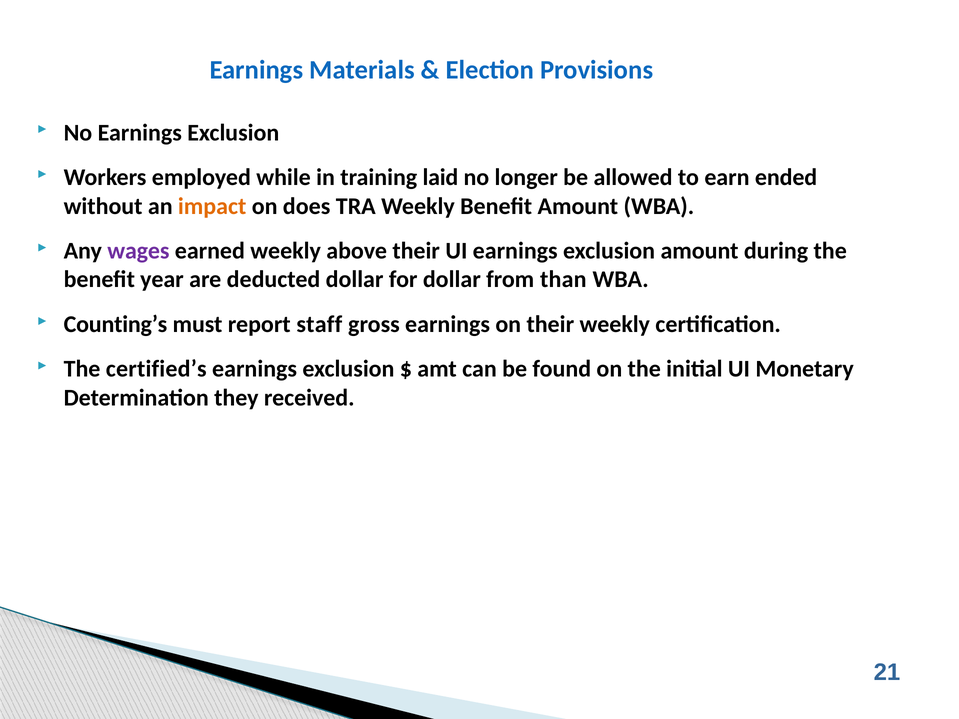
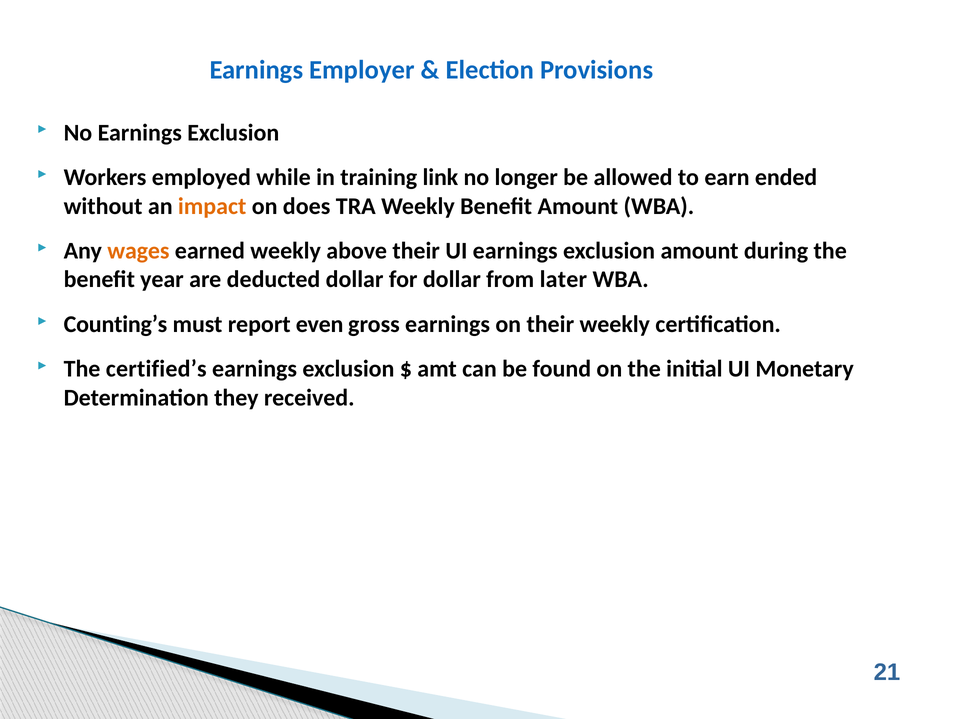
Materials: Materials -> Employer (362, 70)
laid: laid -> link (440, 177)
wages colour: purple -> orange (138, 251)
than: than -> later (563, 280)
staff: staff -> even (320, 324)
